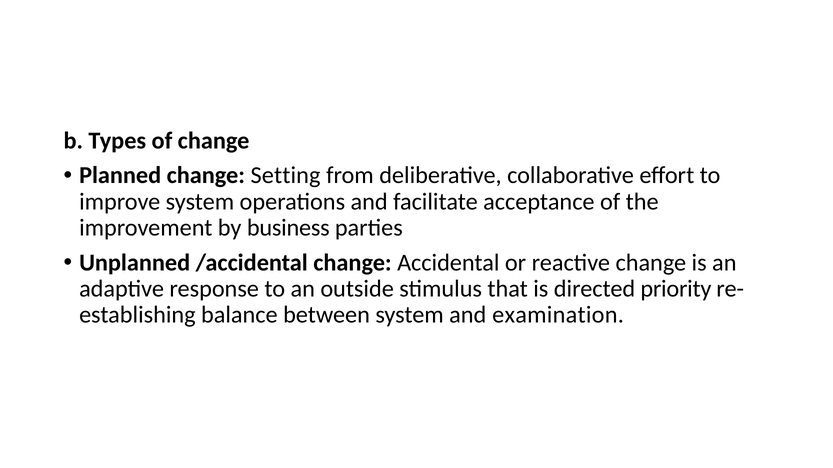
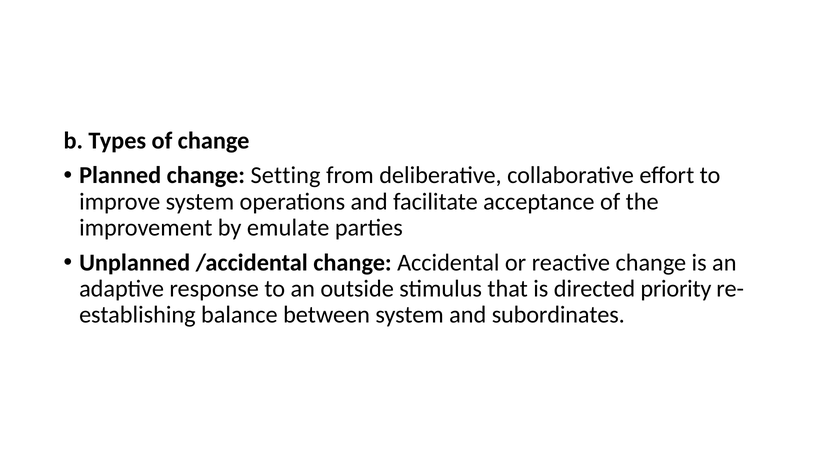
business: business -> emulate (288, 228)
examination: examination -> subordinates (558, 315)
